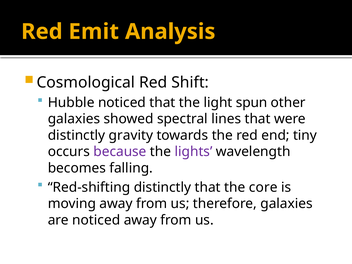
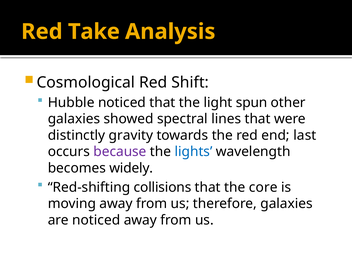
Emit: Emit -> Take (94, 32)
tiny: tiny -> last (305, 135)
lights colour: purple -> blue (194, 152)
falling: falling -> widely (131, 168)
Red-shifting distinctly: distinctly -> collisions (163, 187)
